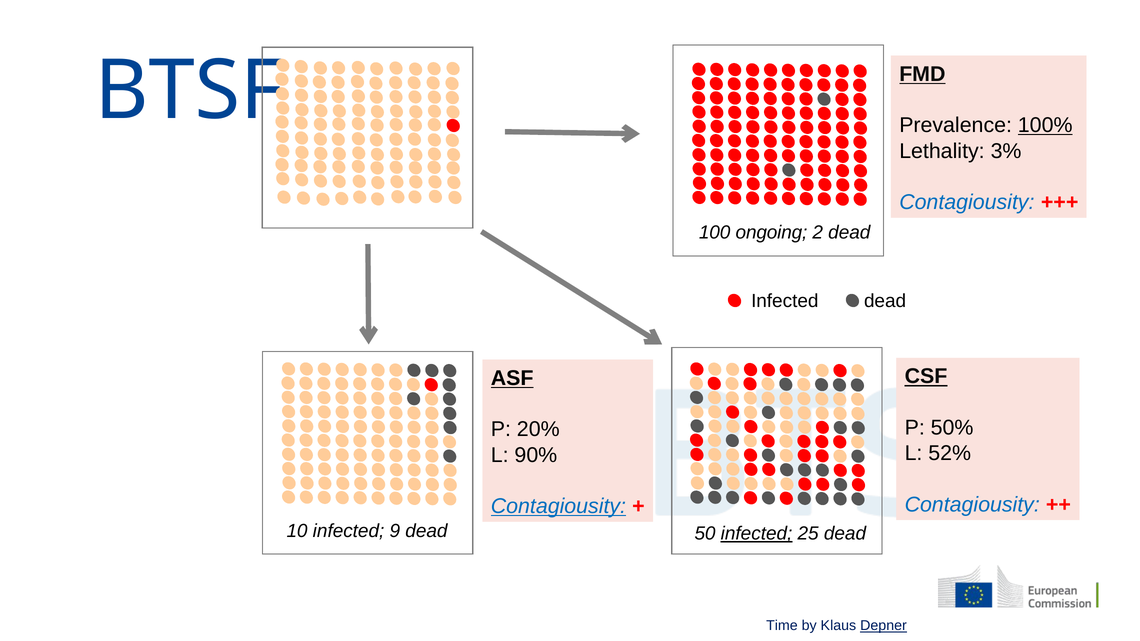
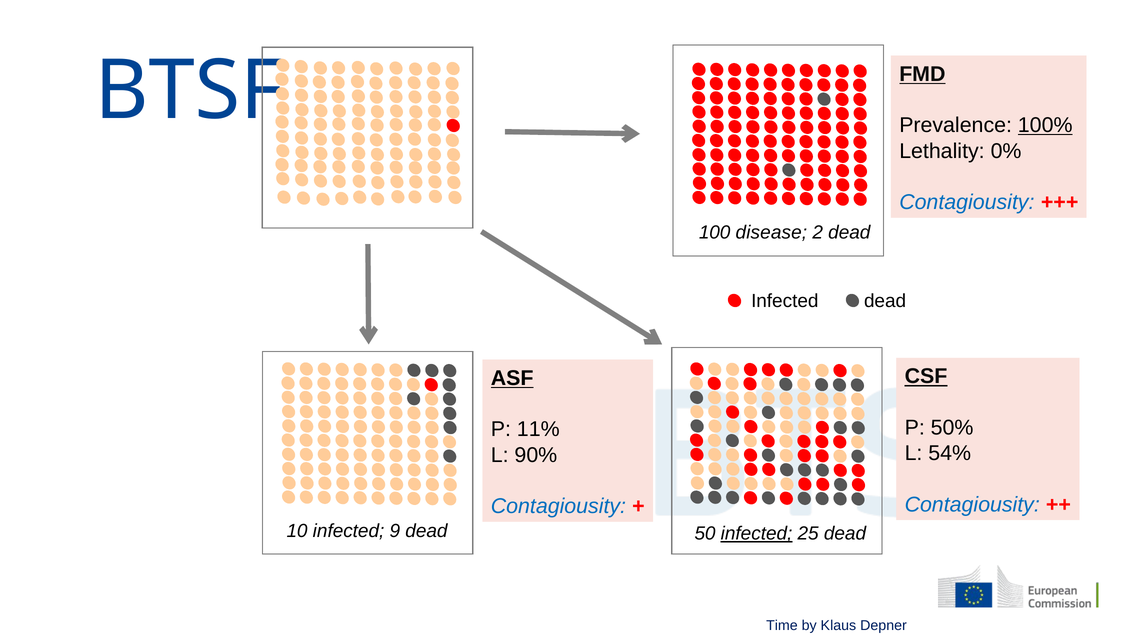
3%: 3% -> 0% (1006, 151)
ongoing: ongoing -> disease (771, 233)
20%: 20% -> 11% (538, 430)
52%: 52% -> 54% (950, 453)
Contagiousity underline: present -> none (558, 506)
Depner underline: present -> none (884, 626)
